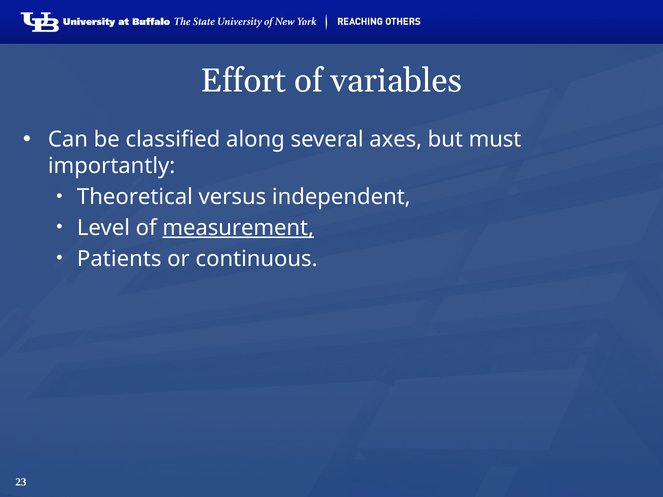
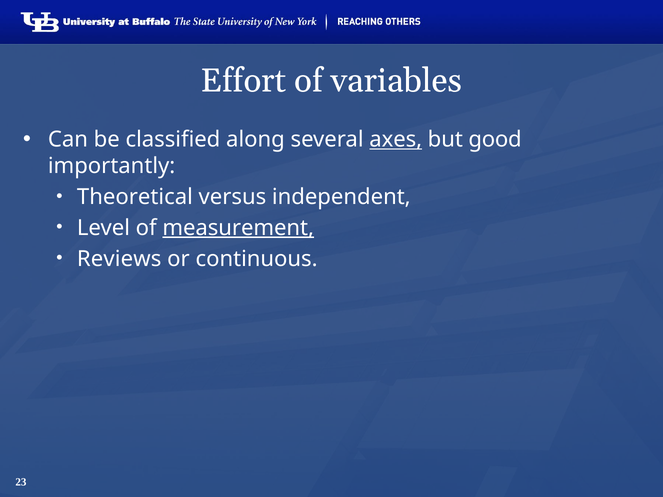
axes underline: none -> present (396, 140)
must: must -> good (495, 140)
Patients: Patients -> Reviews (119, 259)
